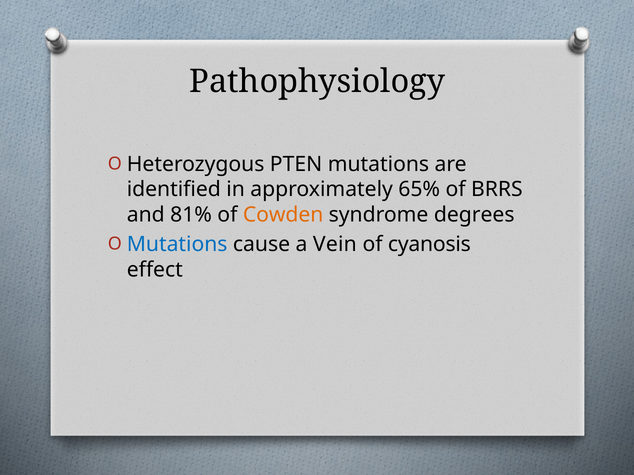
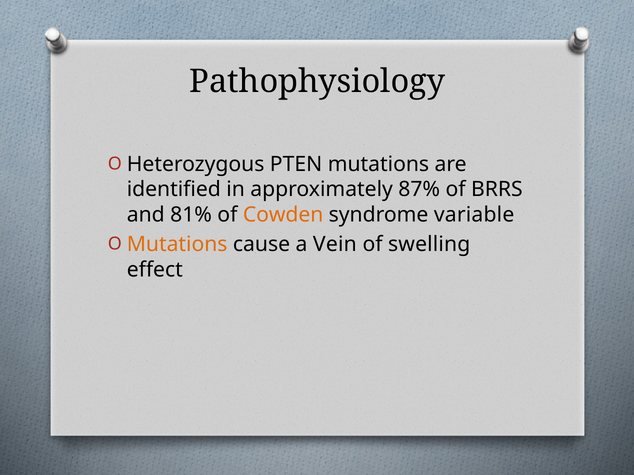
65%: 65% -> 87% (419, 190)
degrees: degrees -> variable (474, 215)
Mutations colour: blue -> orange (177, 245)
cyanosis: cyanosis -> swelling (429, 245)
